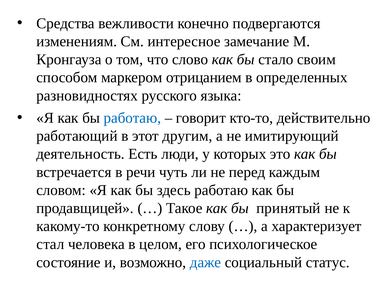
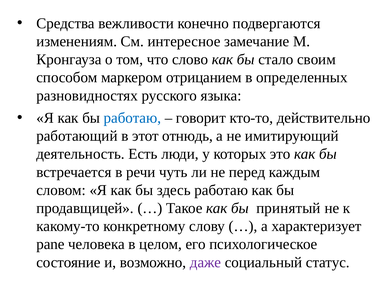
другим: другим -> отнюдь (188, 136)
стал: стал -> pane (50, 244)
даже colour: blue -> purple (205, 262)
